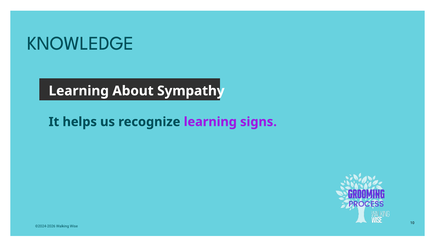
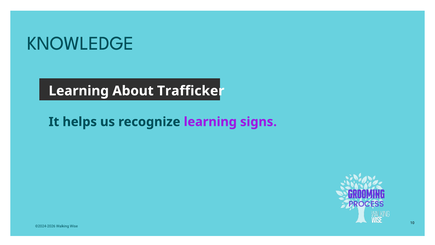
Sympathy: Sympathy -> Trafficker (191, 91)
